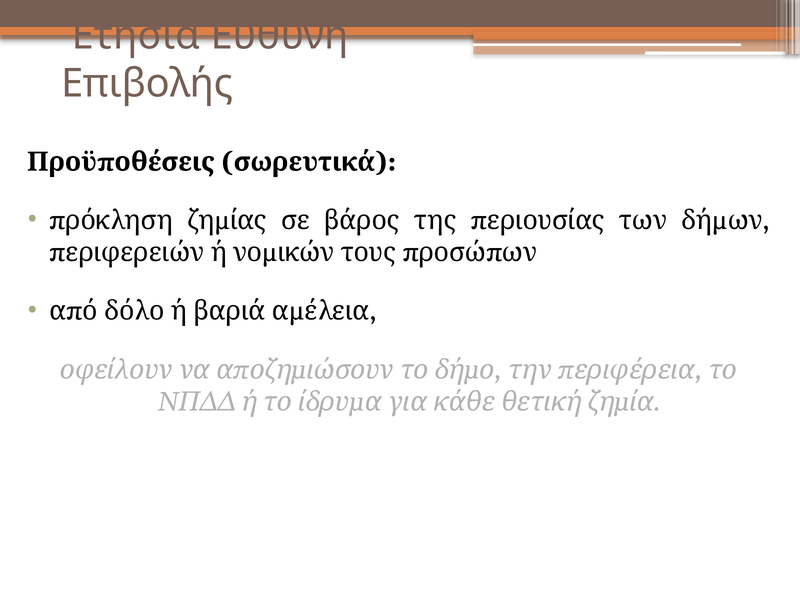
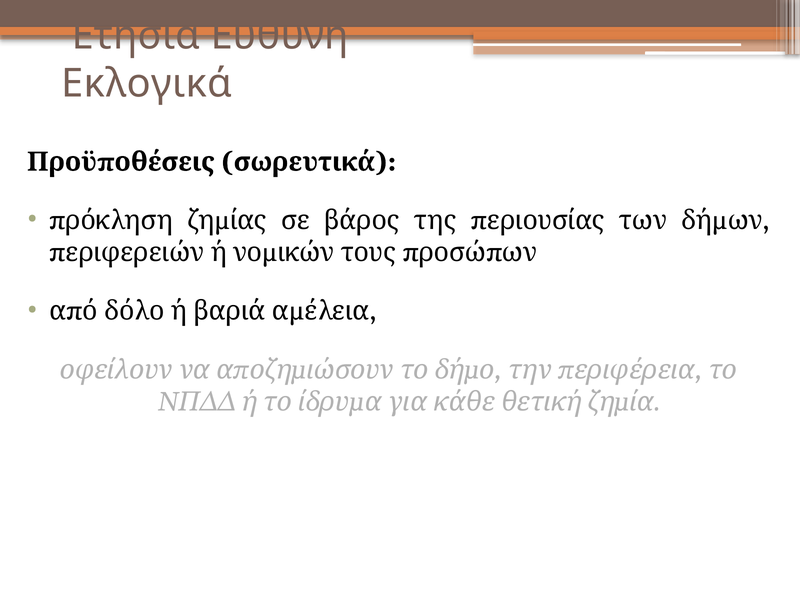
Επιβολής: Επιβολής -> Εκλογικά (147, 84)
